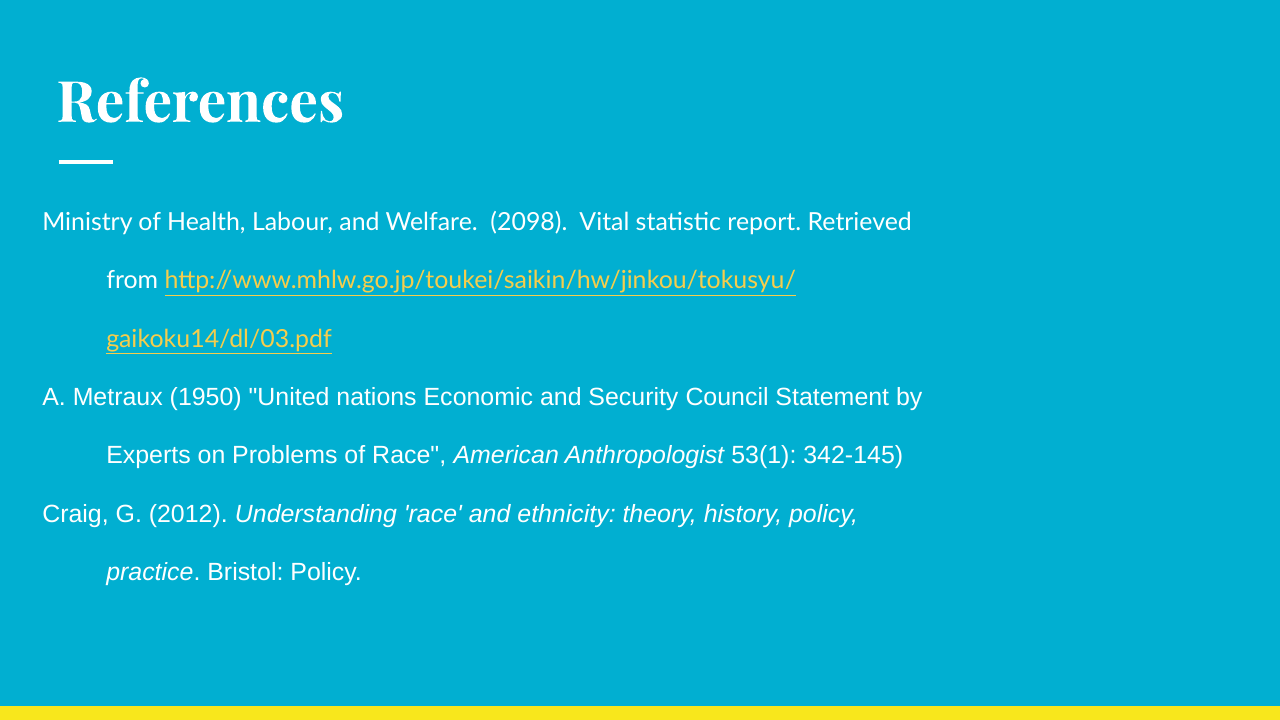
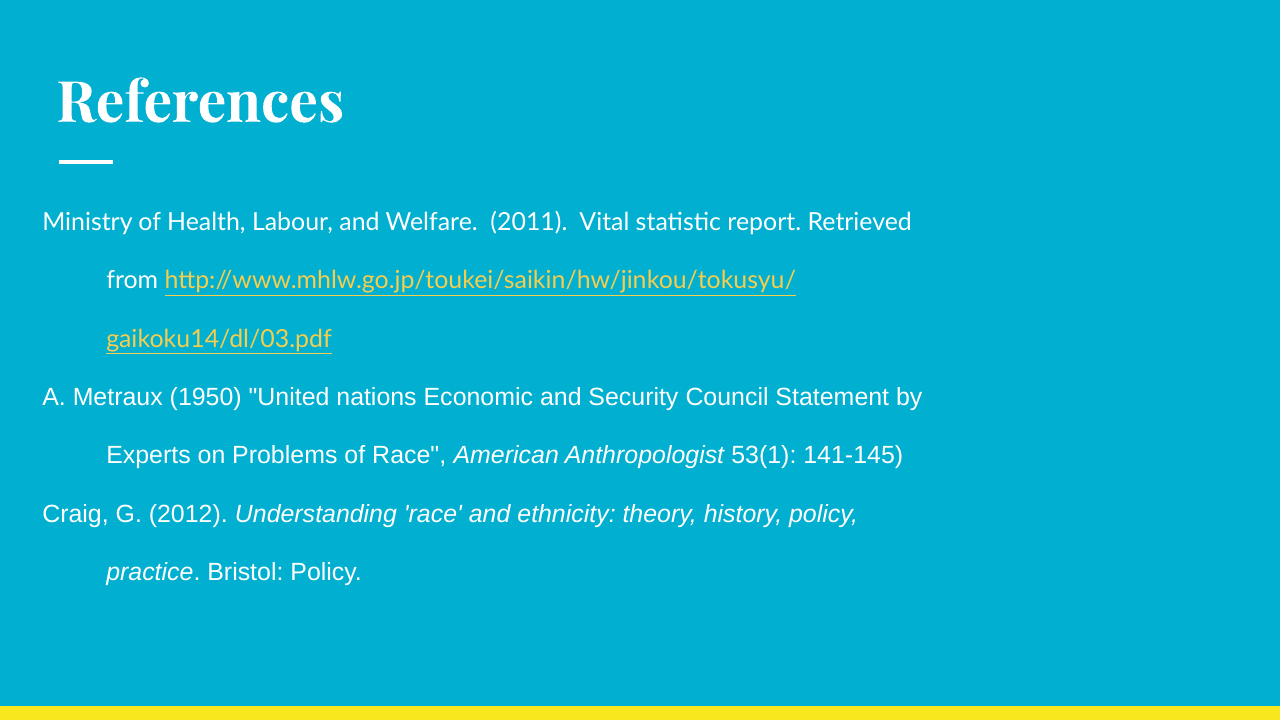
2098: 2098 -> 2011 (529, 222)
342-145: 342-145 -> 141-145 (853, 456)
